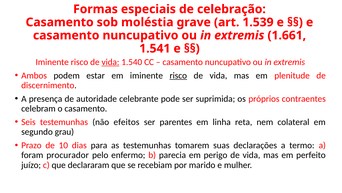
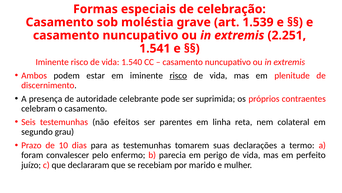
1.661: 1.661 -> 2.251 (287, 35)
vida underline: present -> none (110, 62)
procurador: procurador -> convalescer (68, 155)
